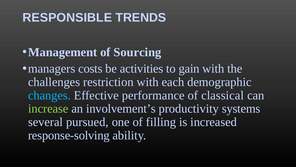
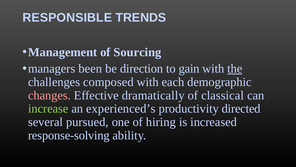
costs: costs -> been (90, 68)
activities: activities -> direction (142, 68)
the underline: none -> present (235, 68)
restriction: restriction -> composed (108, 82)
changes colour: light blue -> pink (49, 95)
performance: performance -> dramatically (153, 95)
involvement’s: involvement’s -> experienced’s (121, 108)
systems: systems -> directed (241, 108)
filling: filling -> hiring (161, 122)
